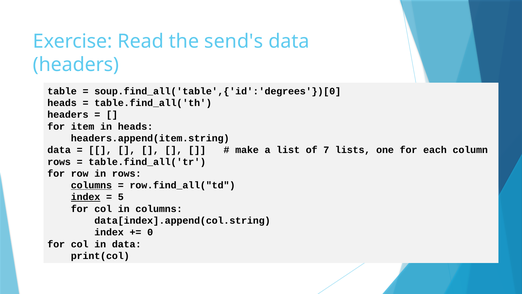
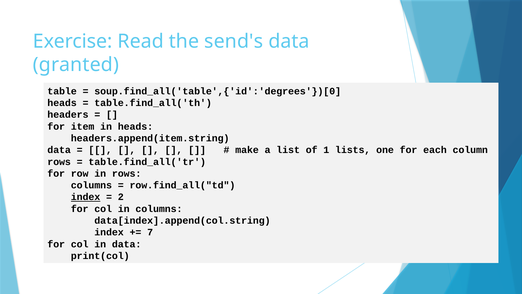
headers: headers -> granted (76, 65)
7: 7 -> 1 (326, 150)
columns underline: present -> none (91, 185)
5: 5 -> 2 (121, 197)
0: 0 -> 7 (150, 232)
